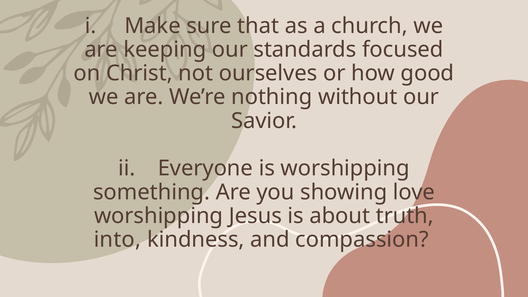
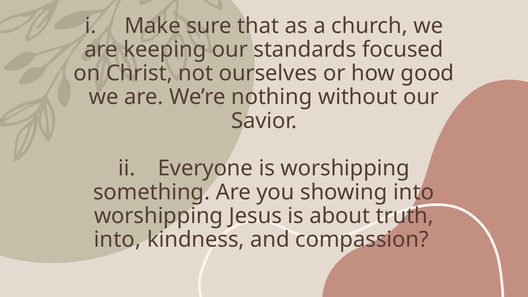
showing love: love -> into (414, 192)
